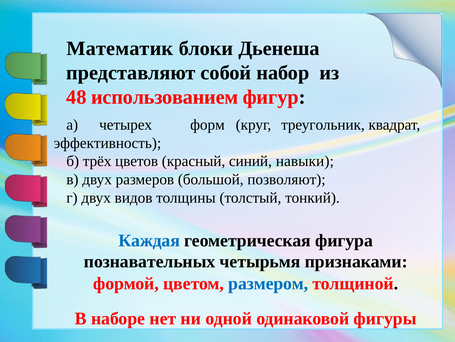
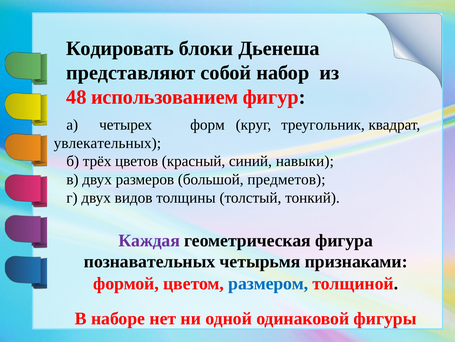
Математик: Математик -> Кодировать (120, 48)
эффективность: эффективность -> увлекательных (107, 143)
позволяют: позволяют -> предметов (286, 179)
Каждая colour: blue -> purple (149, 240)
